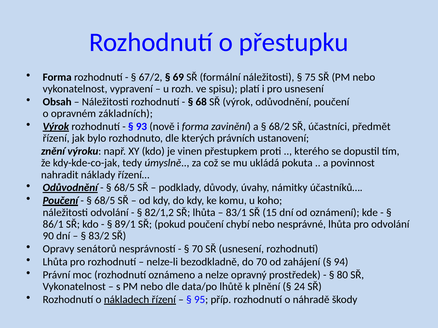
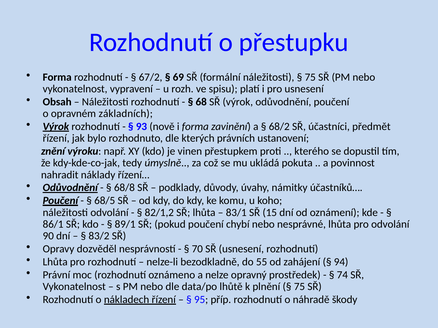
68/5: 68/5 -> 68/8 (124, 188)
senátorů: senátorů -> dozvěděl (97, 249)
do 70: 70 -> 55 (262, 262)
80: 80 -> 74 (342, 275)
24: 24 -> 75 (299, 287)
